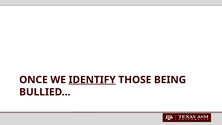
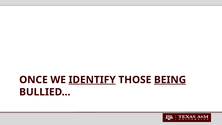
BEING underline: none -> present (170, 80)
